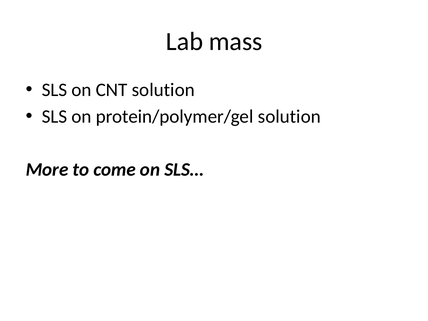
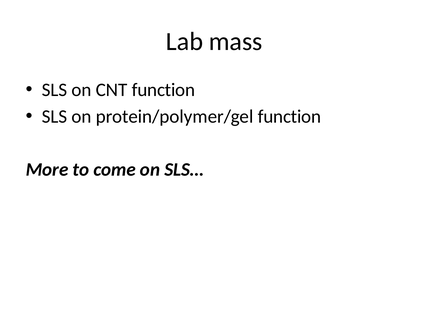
CNT solution: solution -> function (163, 90)
protein/polymer/gel solution: solution -> function (289, 116)
